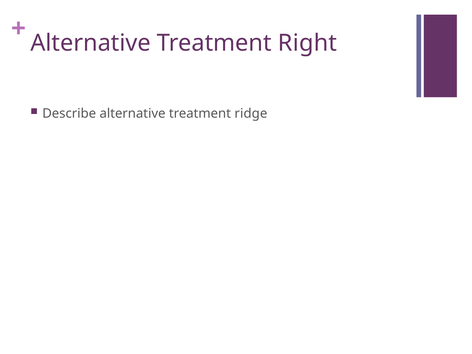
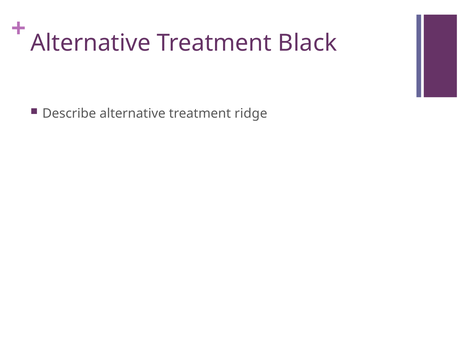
Right: Right -> Black (307, 43)
